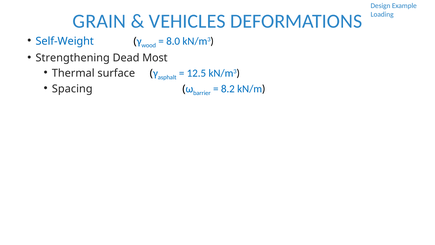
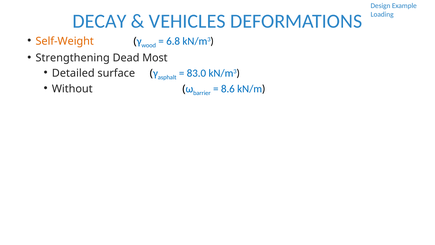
GRAIN: GRAIN -> DECAY (99, 21)
Self-Weight colour: blue -> orange (65, 41)
8.0: 8.0 -> 6.8 (173, 41)
Thermal: Thermal -> Detailed (73, 73)
12.5: 12.5 -> 83.0 (196, 73)
Spacing: Spacing -> Without (72, 89)
8.2: 8.2 -> 8.6 (228, 89)
